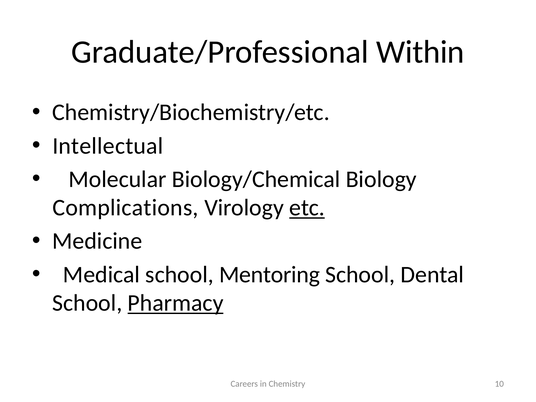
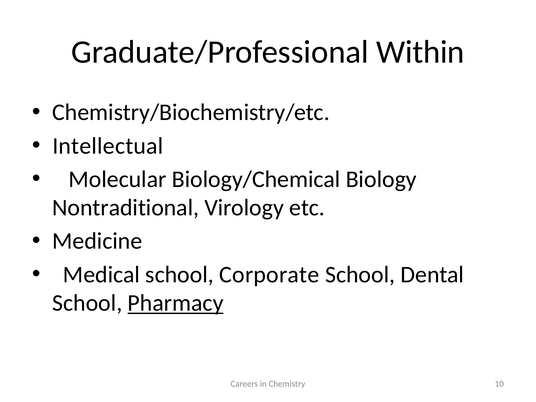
Complications: Complications -> Nontraditional (126, 208)
etc underline: present -> none (307, 208)
Mentoring: Mentoring -> Corporate (269, 274)
